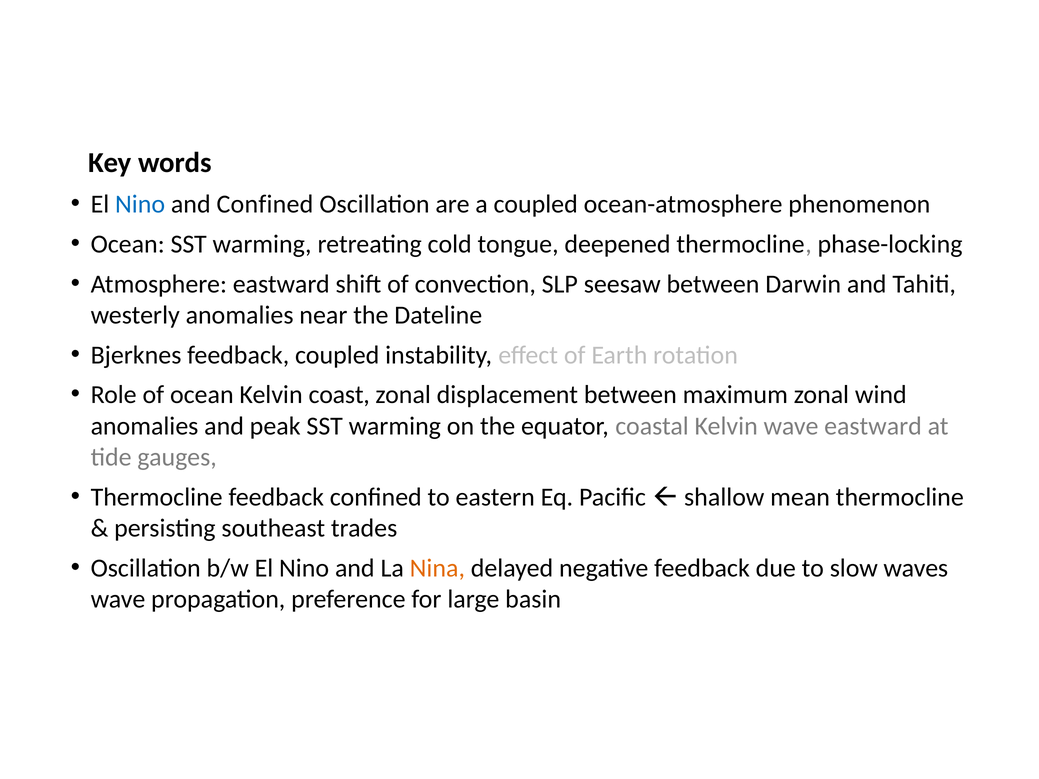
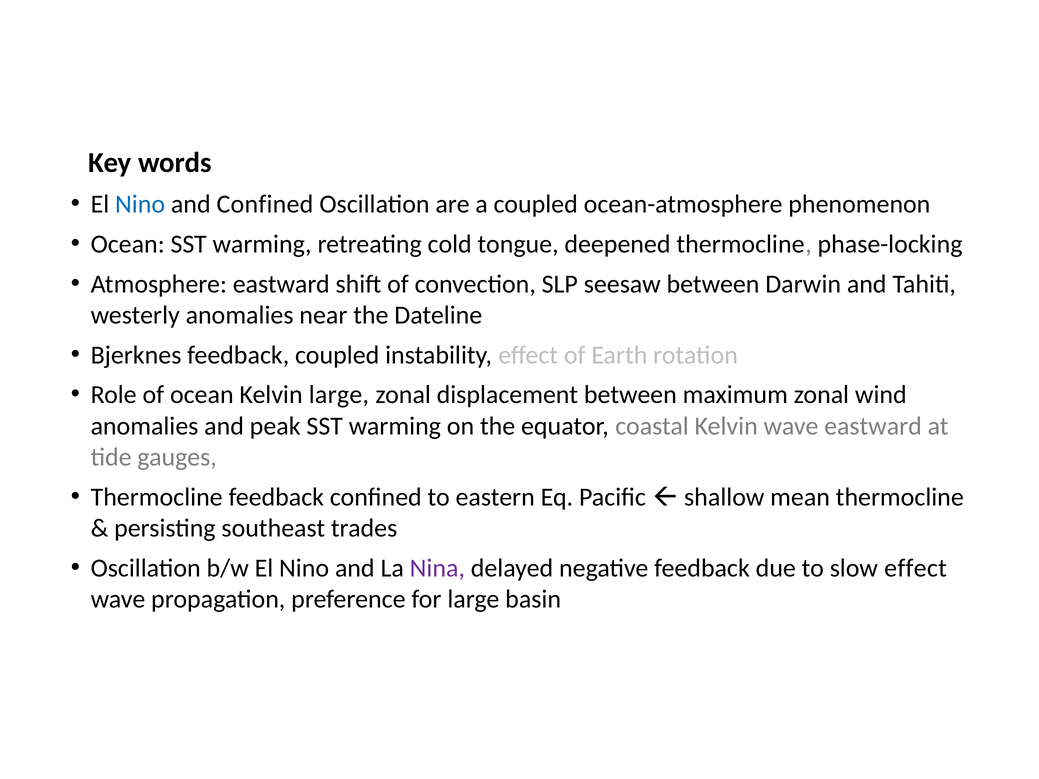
Kelvin coast: coast -> large (339, 395)
Nina colour: orange -> purple (437, 568)
slow waves: waves -> effect (916, 568)
